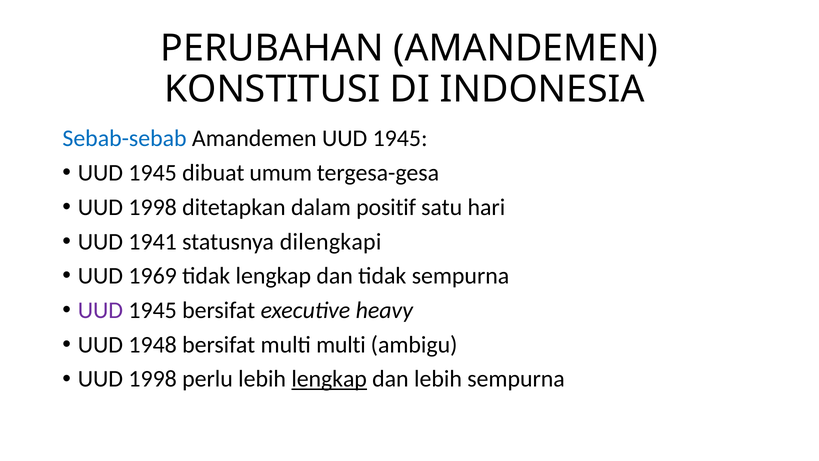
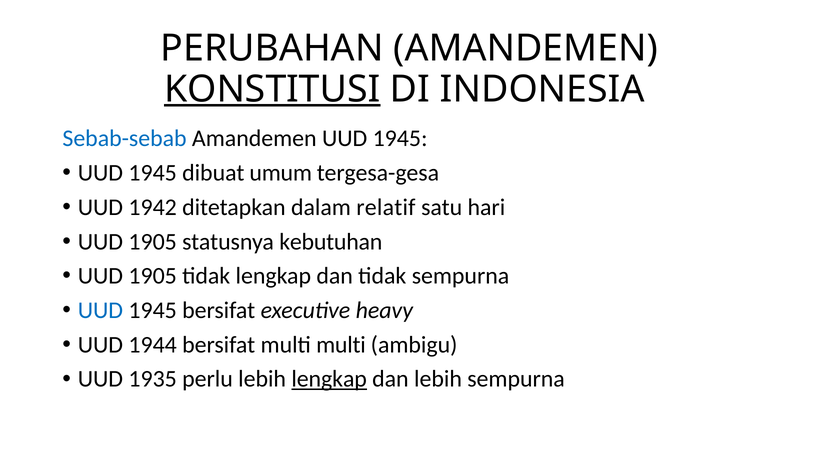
KONSTITUSI underline: none -> present (272, 89)
1998: 1998 -> 1942 (153, 207)
positif: positif -> relatif (386, 207)
1941: 1941 -> 1905 (153, 241)
dilengkapi: dilengkapi -> kebutuhan (331, 241)
1969: 1969 -> 1905 (153, 276)
UUD colour: purple -> blue (100, 310)
1948: 1948 -> 1944 (153, 345)
1998: 1998 -> 1935 (153, 379)
